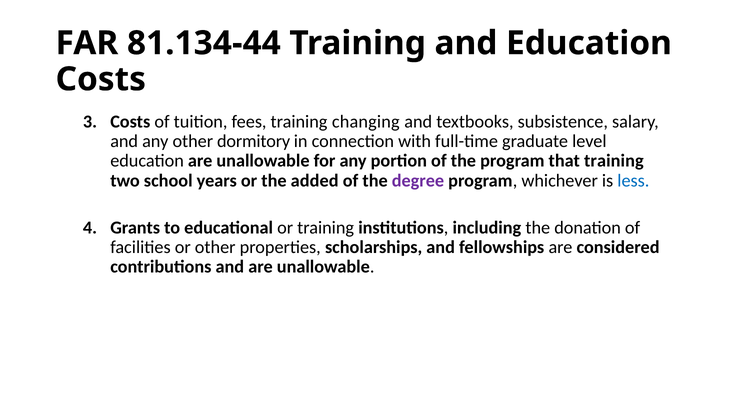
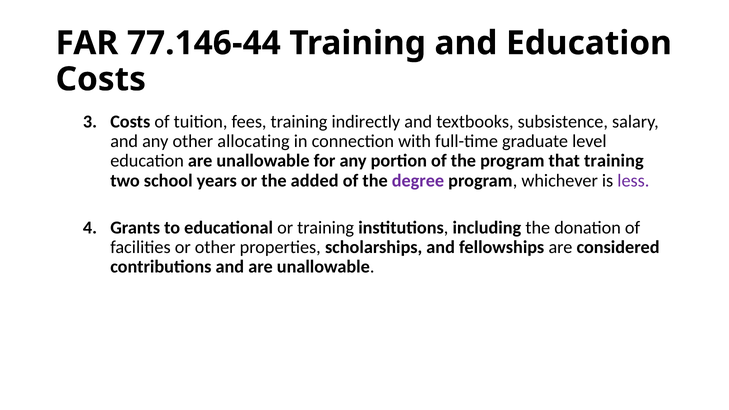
81.134-44: 81.134-44 -> 77.146-44 (204, 43)
changing: changing -> indirectly (366, 122)
dormitory: dormitory -> allocating (253, 141)
less colour: blue -> purple (633, 181)
